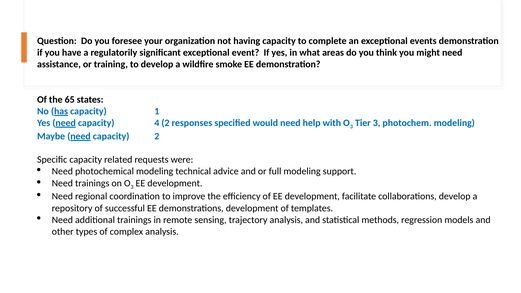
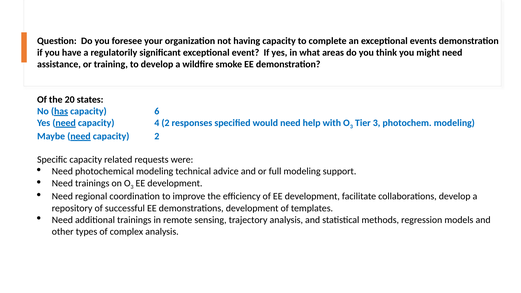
65: 65 -> 20 (70, 99)
1: 1 -> 6 (157, 111)
